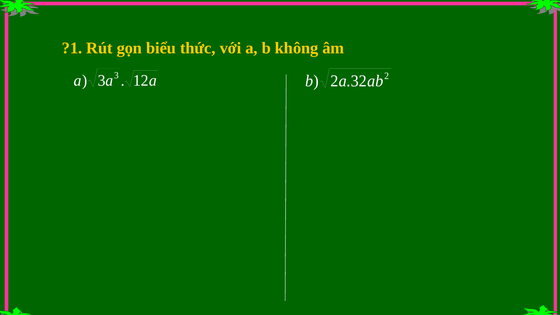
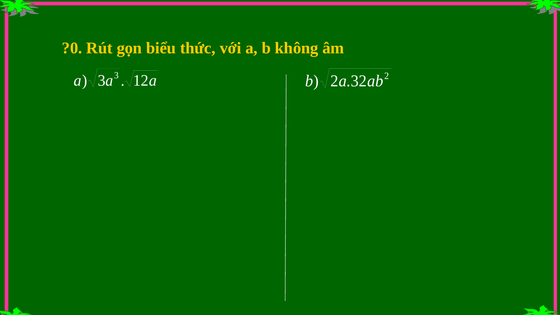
?1: ?1 -> ?0 (72, 48)
